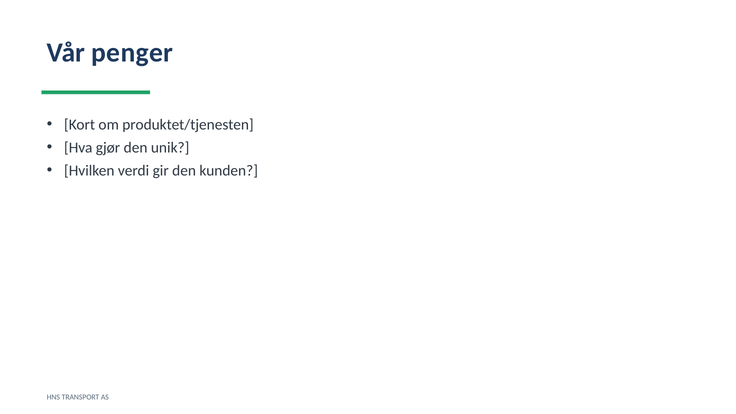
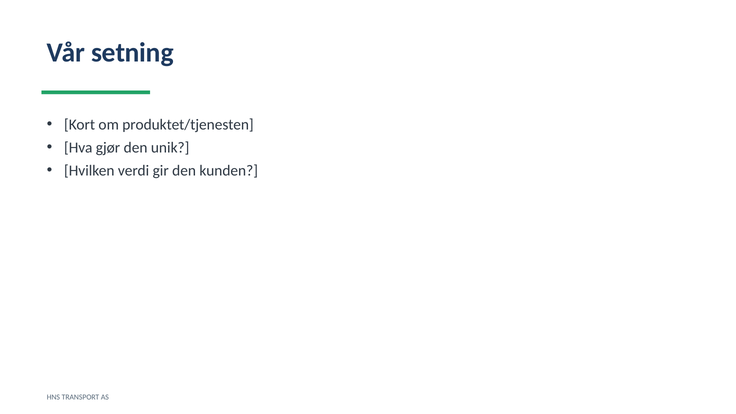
penger: penger -> setning (132, 53)
